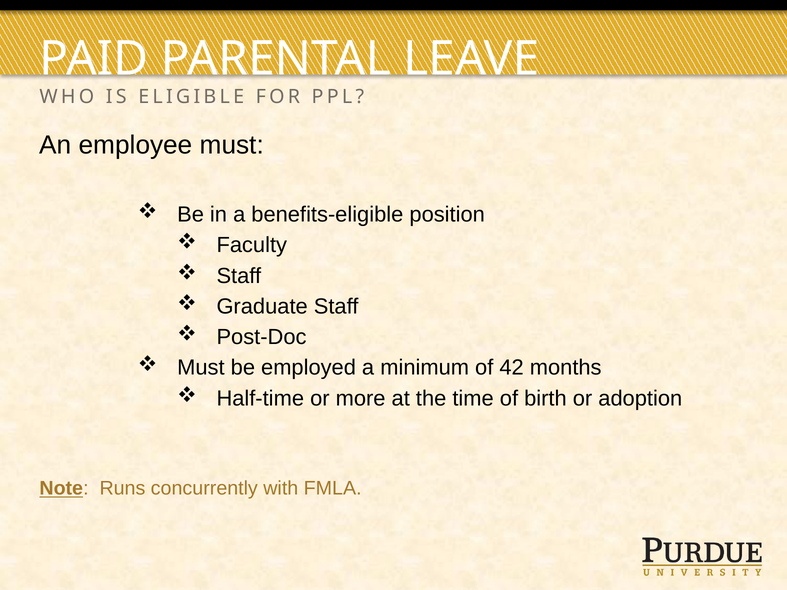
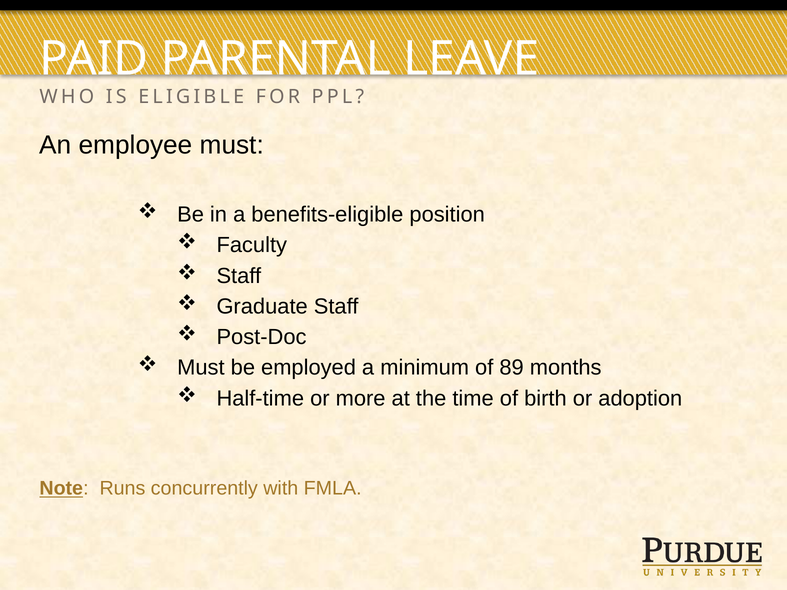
42: 42 -> 89 (512, 368)
